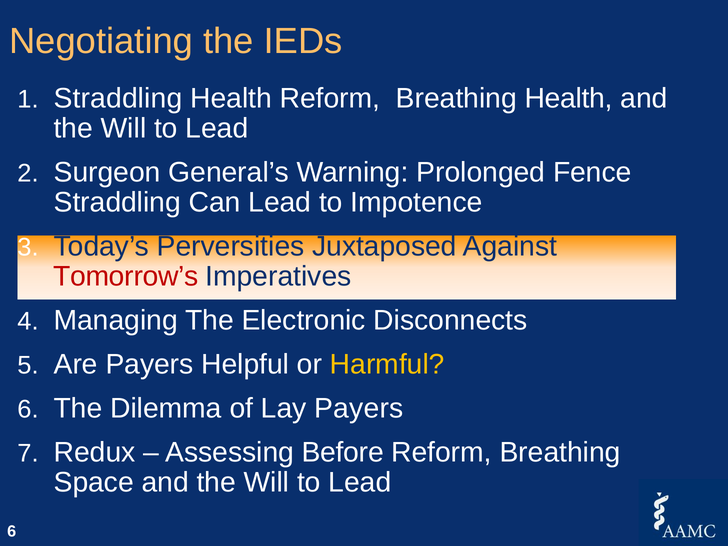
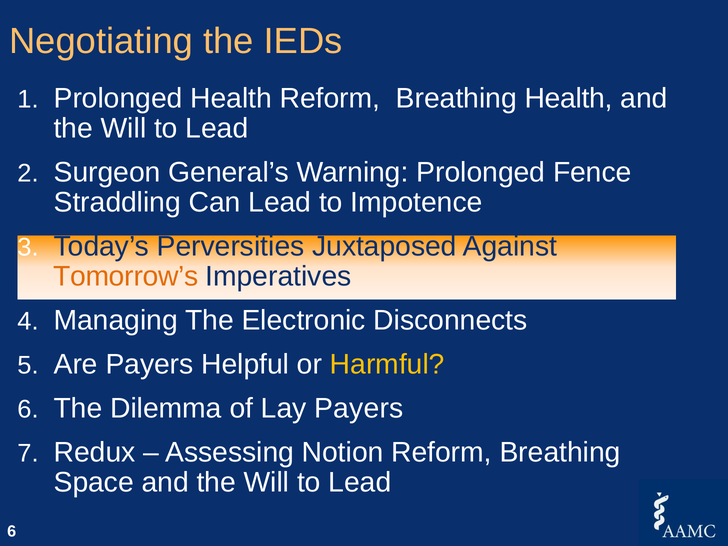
Straddling: Straddling -> Prolonged (118, 98)
Tomorrow’s colour: red -> orange (126, 276)
Before: Before -> Notion (343, 453)
